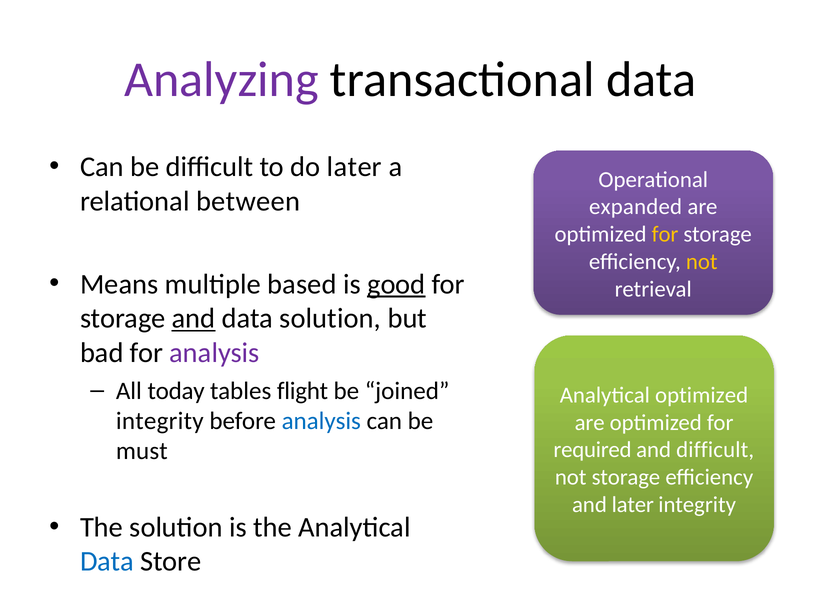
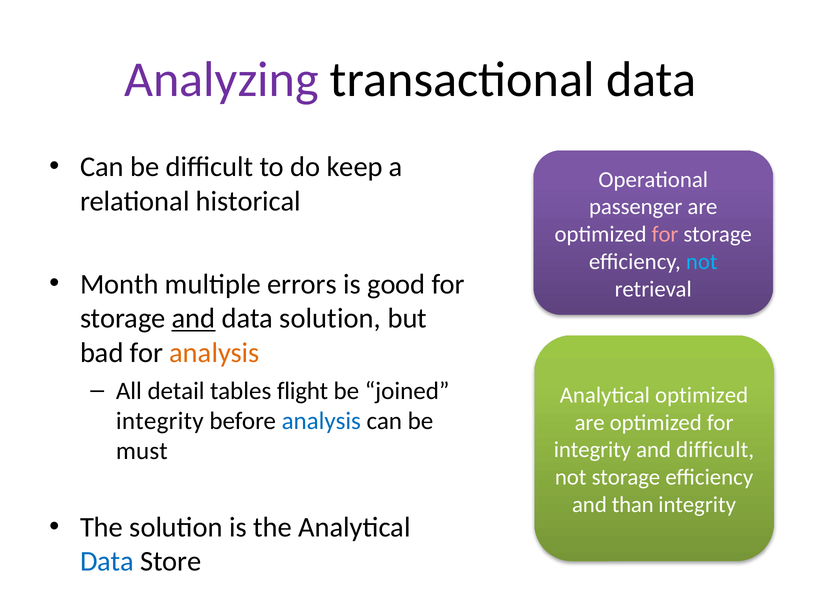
do later: later -> keep (355, 167)
between: between -> historical (248, 201)
expanded: expanded -> passenger (636, 207)
for colour: yellow -> pink (665, 234)
not colour: yellow -> light blue (702, 262)
Means: Means -> Month (119, 284)
based: based -> errors (302, 284)
good underline: present -> none (396, 284)
analysis colour: purple -> orange (214, 352)
today: today -> detail (176, 391)
required: required -> integrity (592, 450)
and later: later -> than (633, 504)
